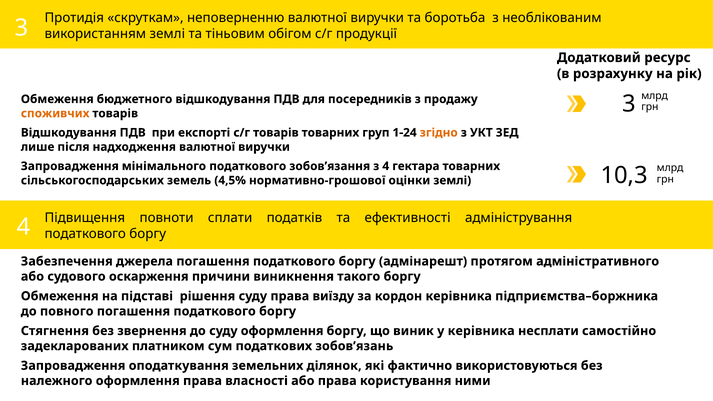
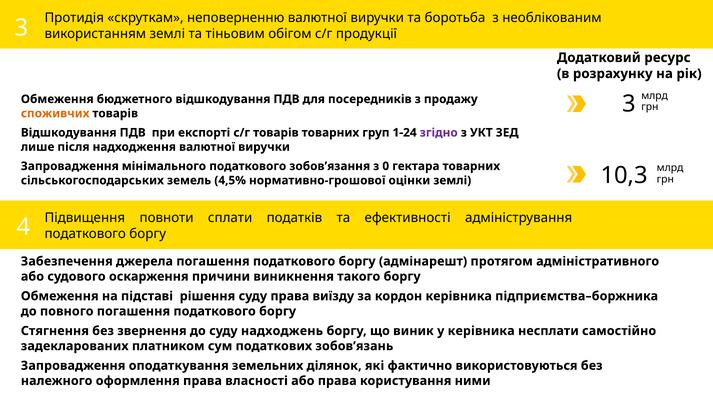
згідно colour: orange -> purple (439, 133)
з 4: 4 -> 0 (386, 166)
суду оформлення: оформлення -> надходжень (282, 331)
